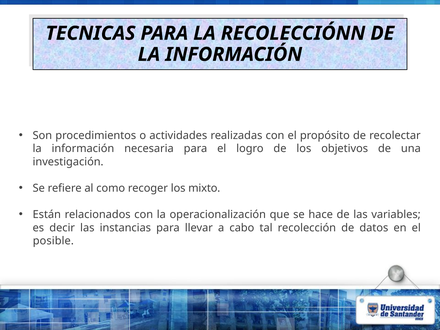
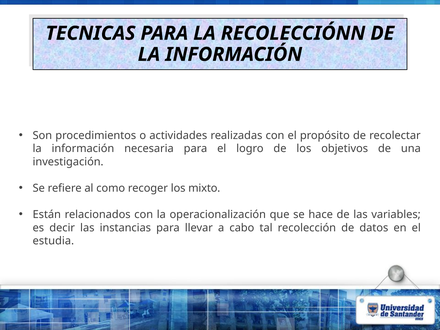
posible: posible -> estudia (53, 241)
